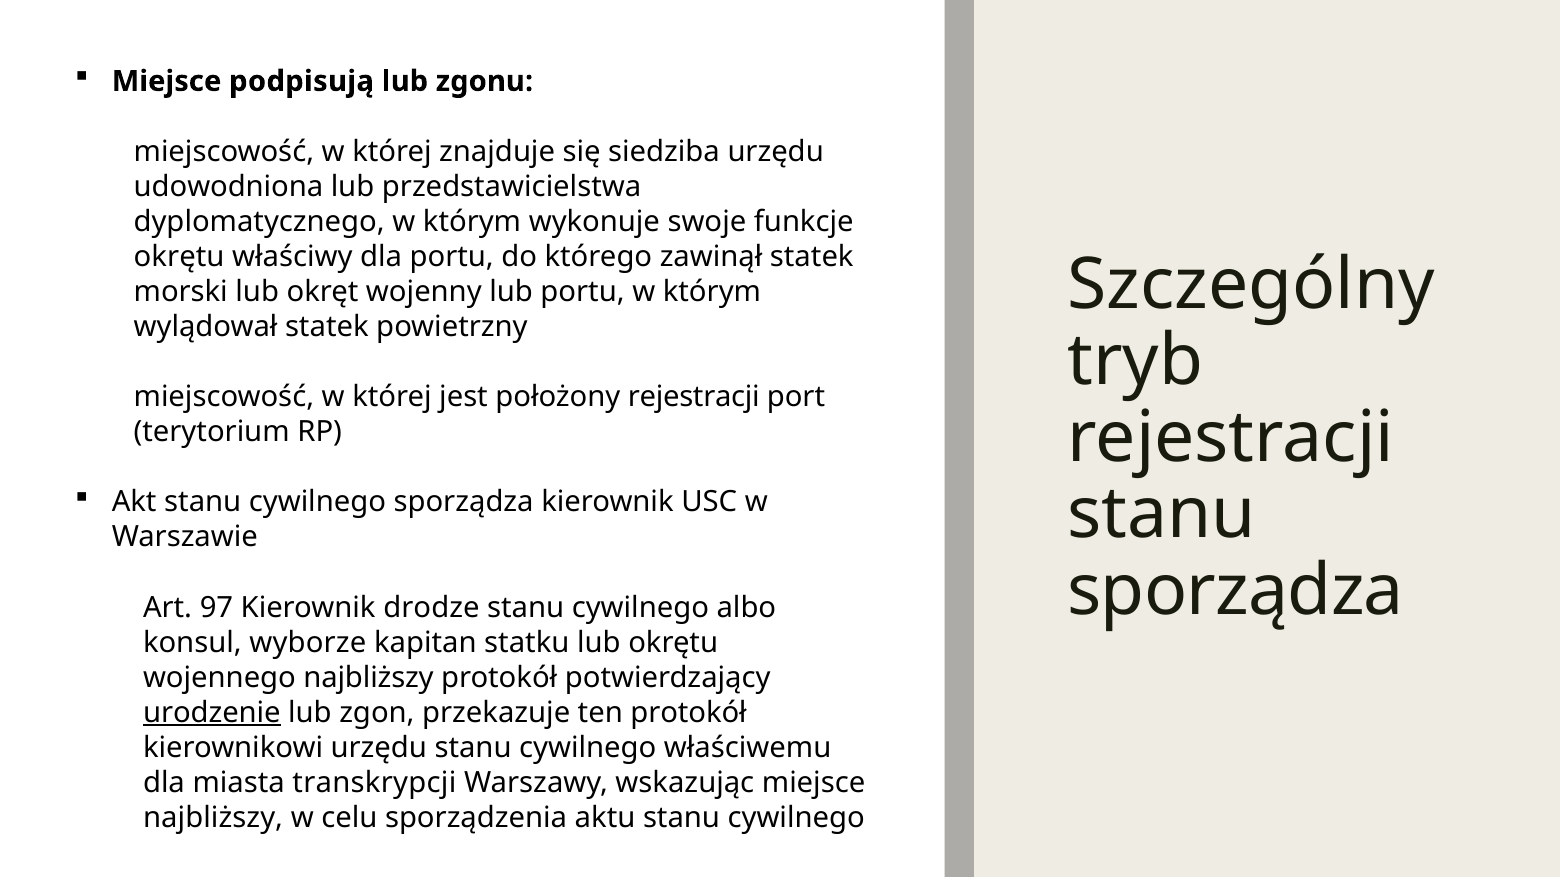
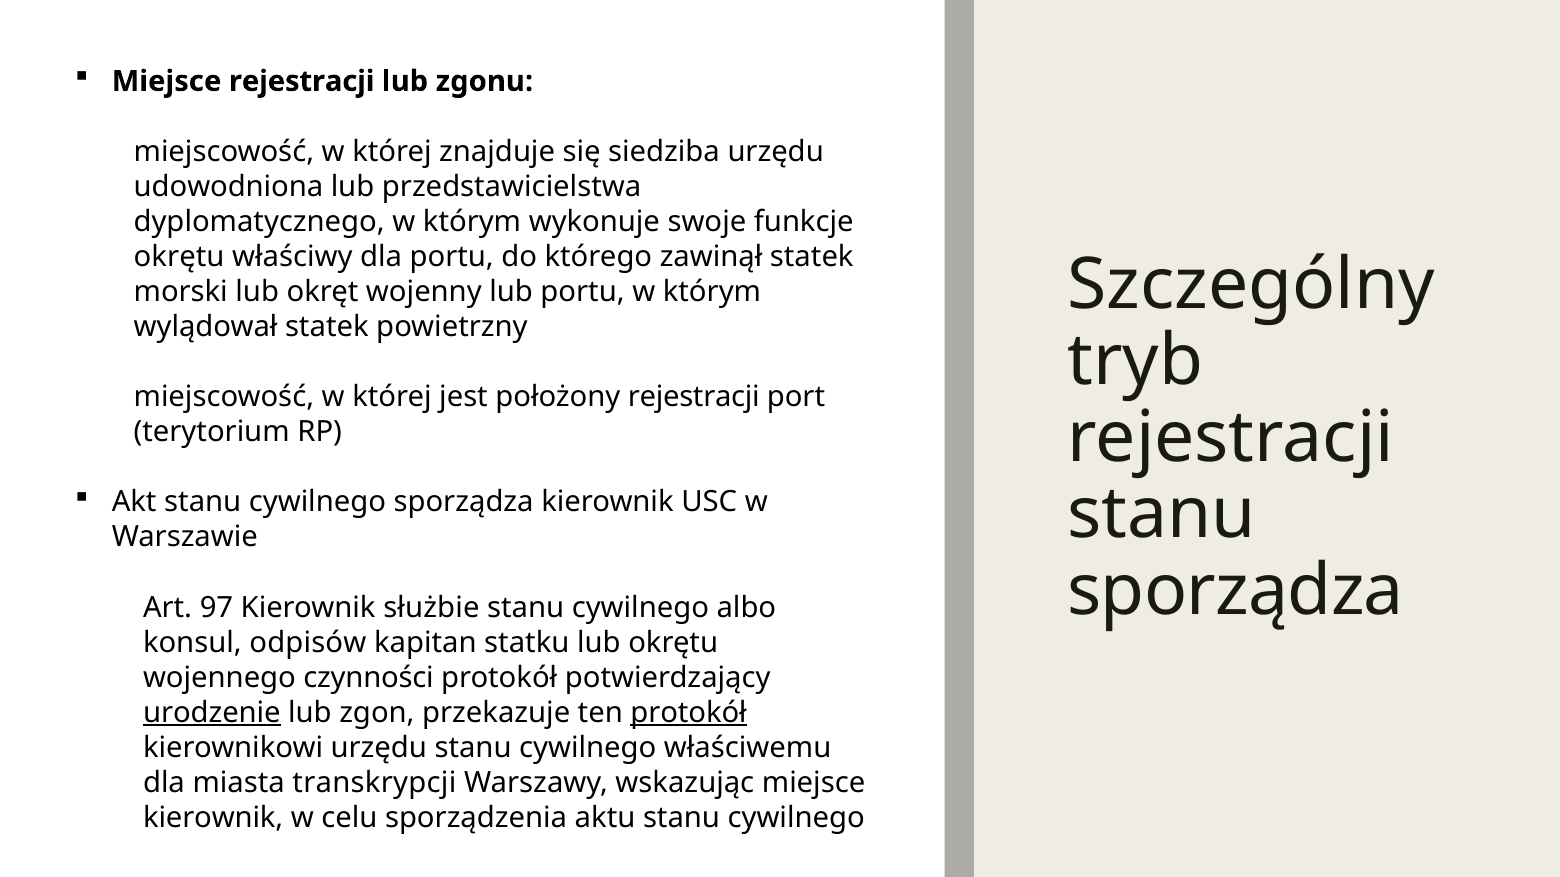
Miejsce podpisują: podpisują -> rejestracji (302, 81)
drodze: drodze -> służbie (431, 608)
wyborze: wyborze -> odpisów (308, 643)
wojennego najbliższy: najbliższy -> czynności (369, 678)
protokół underline: none -> present (689, 713)
najbliższy: najbliższy -> kierownik (213, 818)
